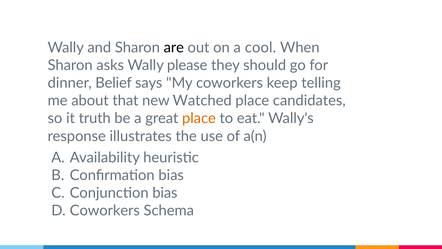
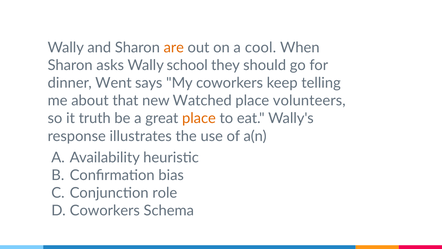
are colour: black -> orange (174, 48)
please: please -> school (187, 65)
Belief: Belief -> Went (113, 83)
candidates: candidates -> volunteers (309, 101)
Conjunction bias: bias -> role (165, 193)
